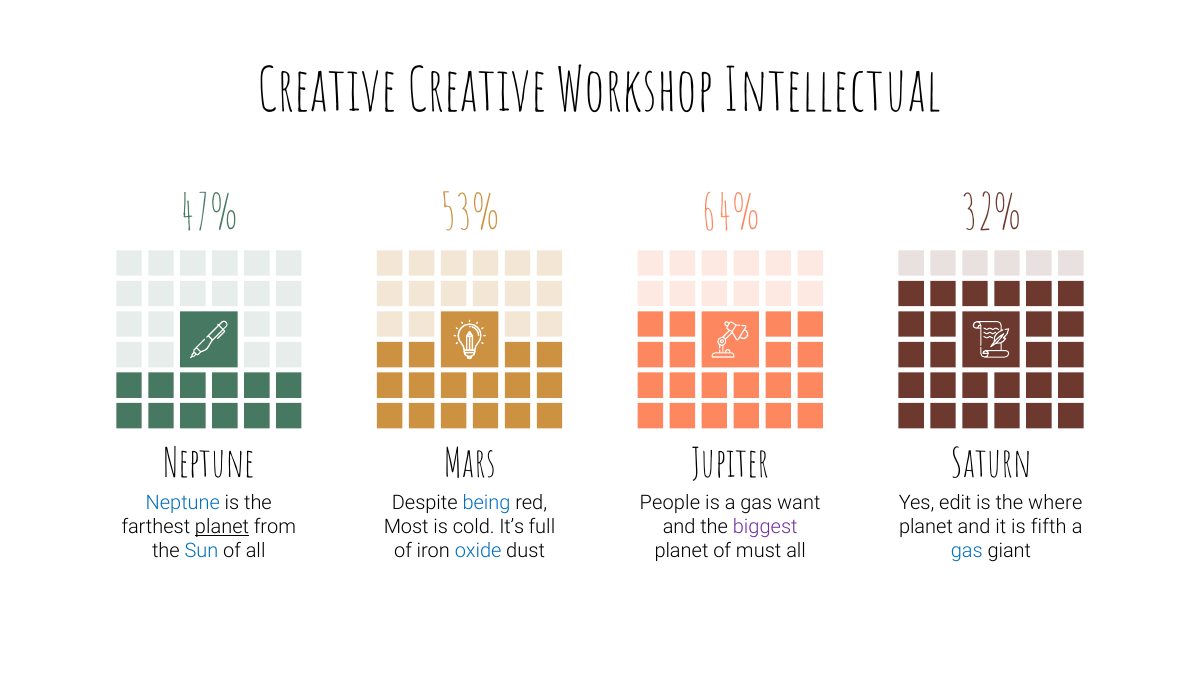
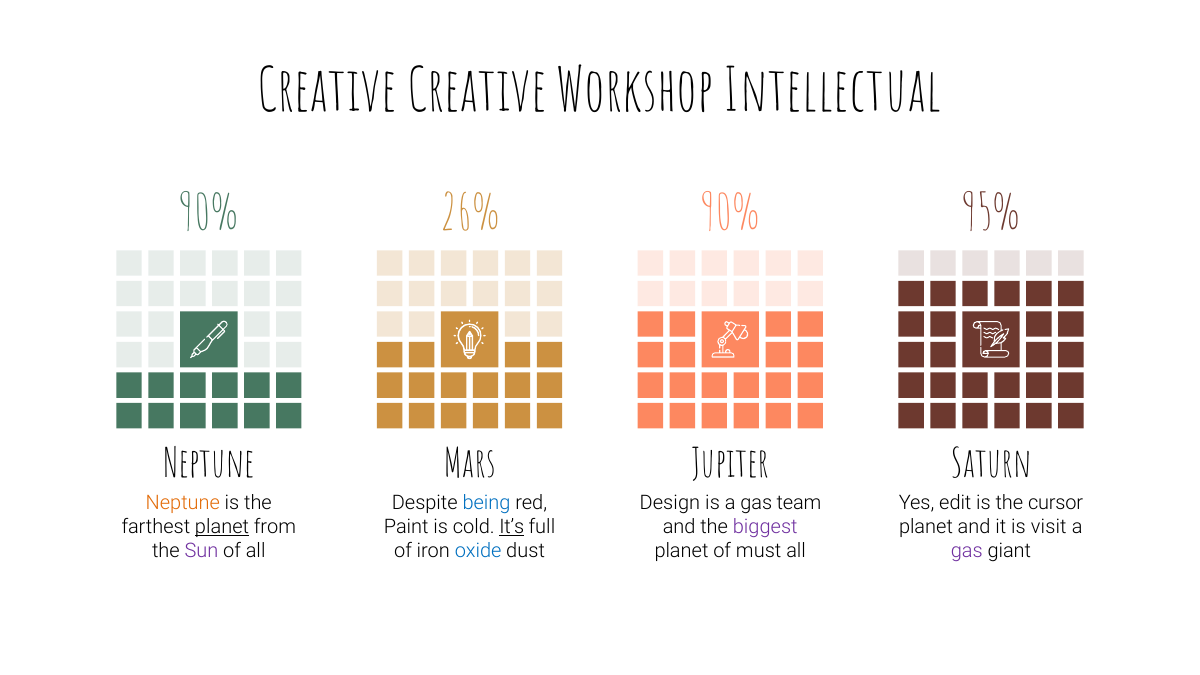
47%: 47% -> 90% (209, 214)
53%: 53% -> 26% (470, 214)
64%: 64% -> 90% (730, 214)
32%: 32% -> 95% (991, 214)
Neptune colour: blue -> orange (183, 503)
People: People -> Design (670, 503)
want: want -> team (799, 503)
where: where -> cursor (1056, 503)
Most: Most -> Paint (406, 527)
It’s underline: none -> present (512, 527)
fifth: fifth -> visit (1049, 527)
Sun colour: blue -> purple (201, 551)
gas colour: blue -> purple (967, 551)
